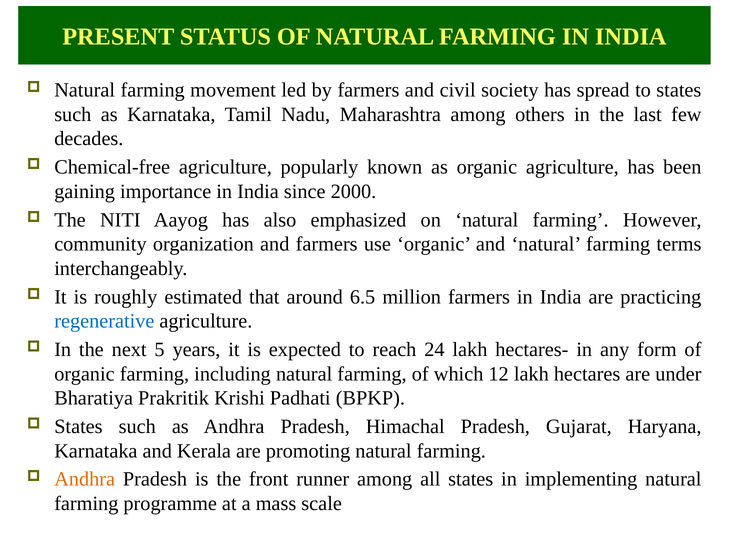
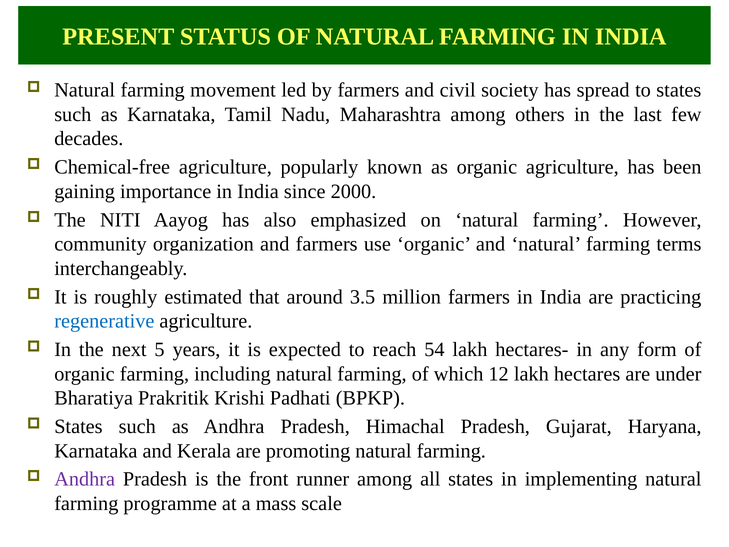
6.5: 6.5 -> 3.5 (363, 297)
24: 24 -> 54 (434, 349)
Andhra colour: orange -> purple (85, 479)
